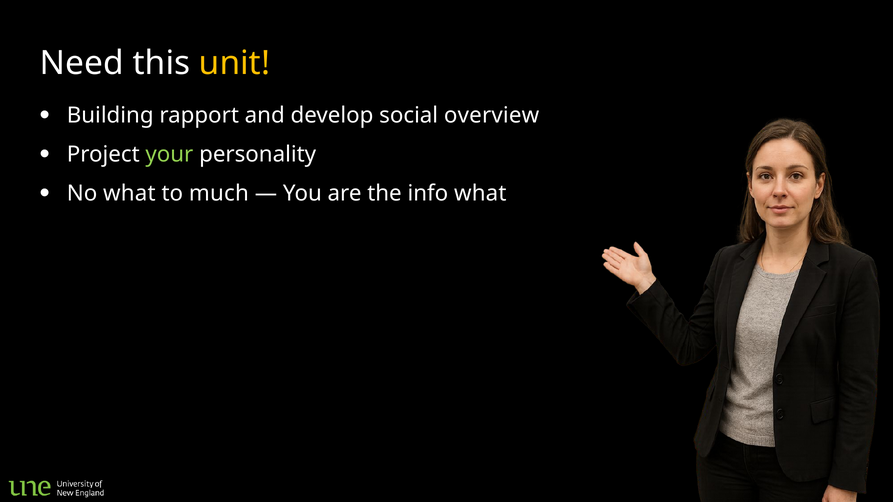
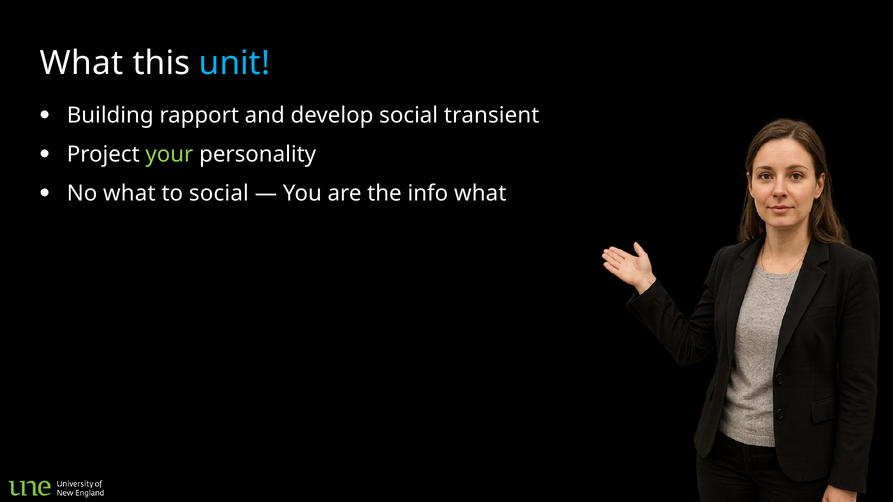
Need: Need -> What (82, 63)
unit colour: yellow -> light blue (235, 63)
overview: overview -> transient (492, 115)
to much: much -> social (219, 193)
